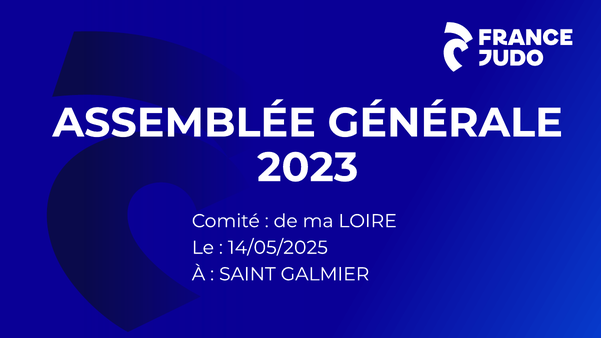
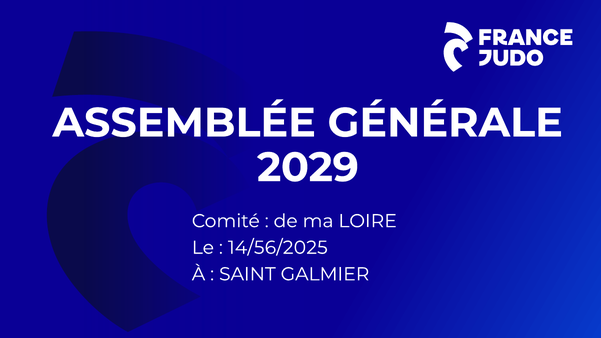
2023: 2023 -> 2029 (308, 168)
14/05/2025: 14/05/2025 -> 14/56/2025 (278, 248)
